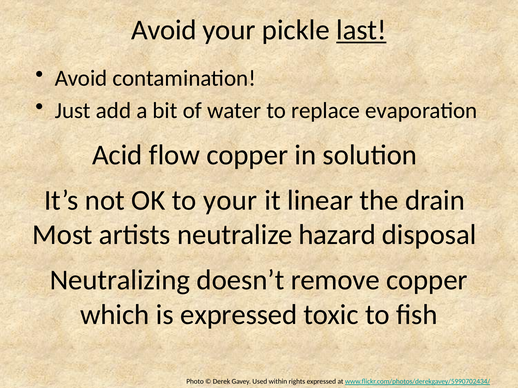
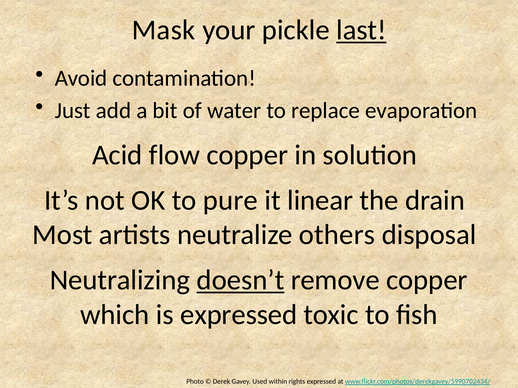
Avoid: Avoid -> Mask (164, 30)
to your: your -> pure (230, 201)
hazard: hazard -> others (337, 235)
doesn’t underline: none -> present (240, 280)
